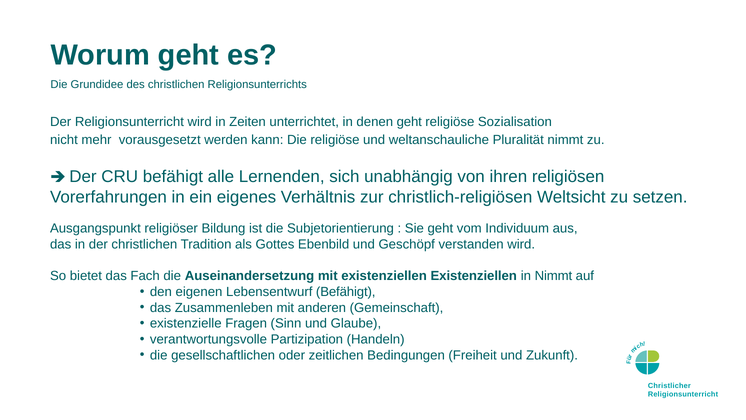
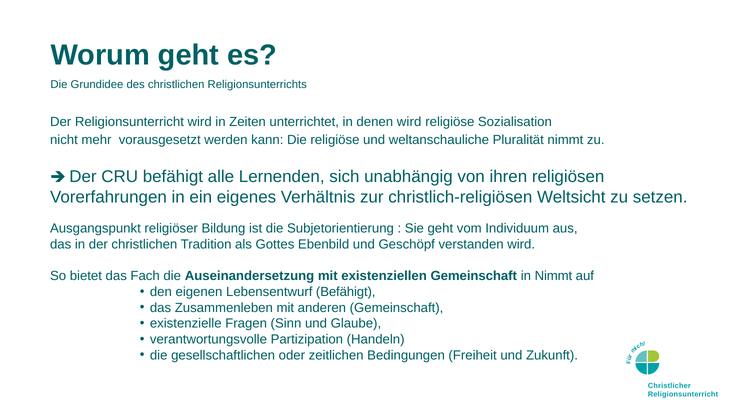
denen geht: geht -> wird (409, 122)
existenziellen Existenziellen: Existenziellen -> Gemeinschaft (474, 276)
